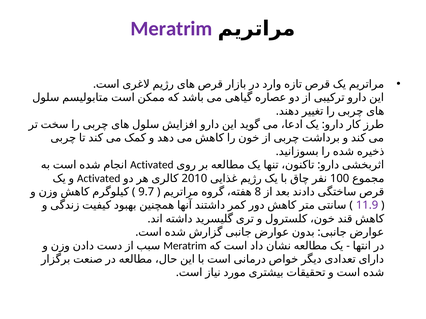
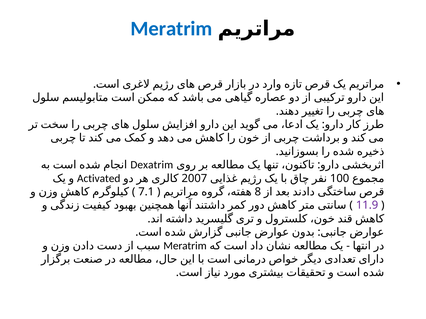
Meratrim colour: purple -> blue (171, 29)
Activated: Activated -> Dexatrim (152, 165)
2010: 2010 -> 2007 (194, 179)
9.7: 9.7 -> 7.1 (146, 192)
